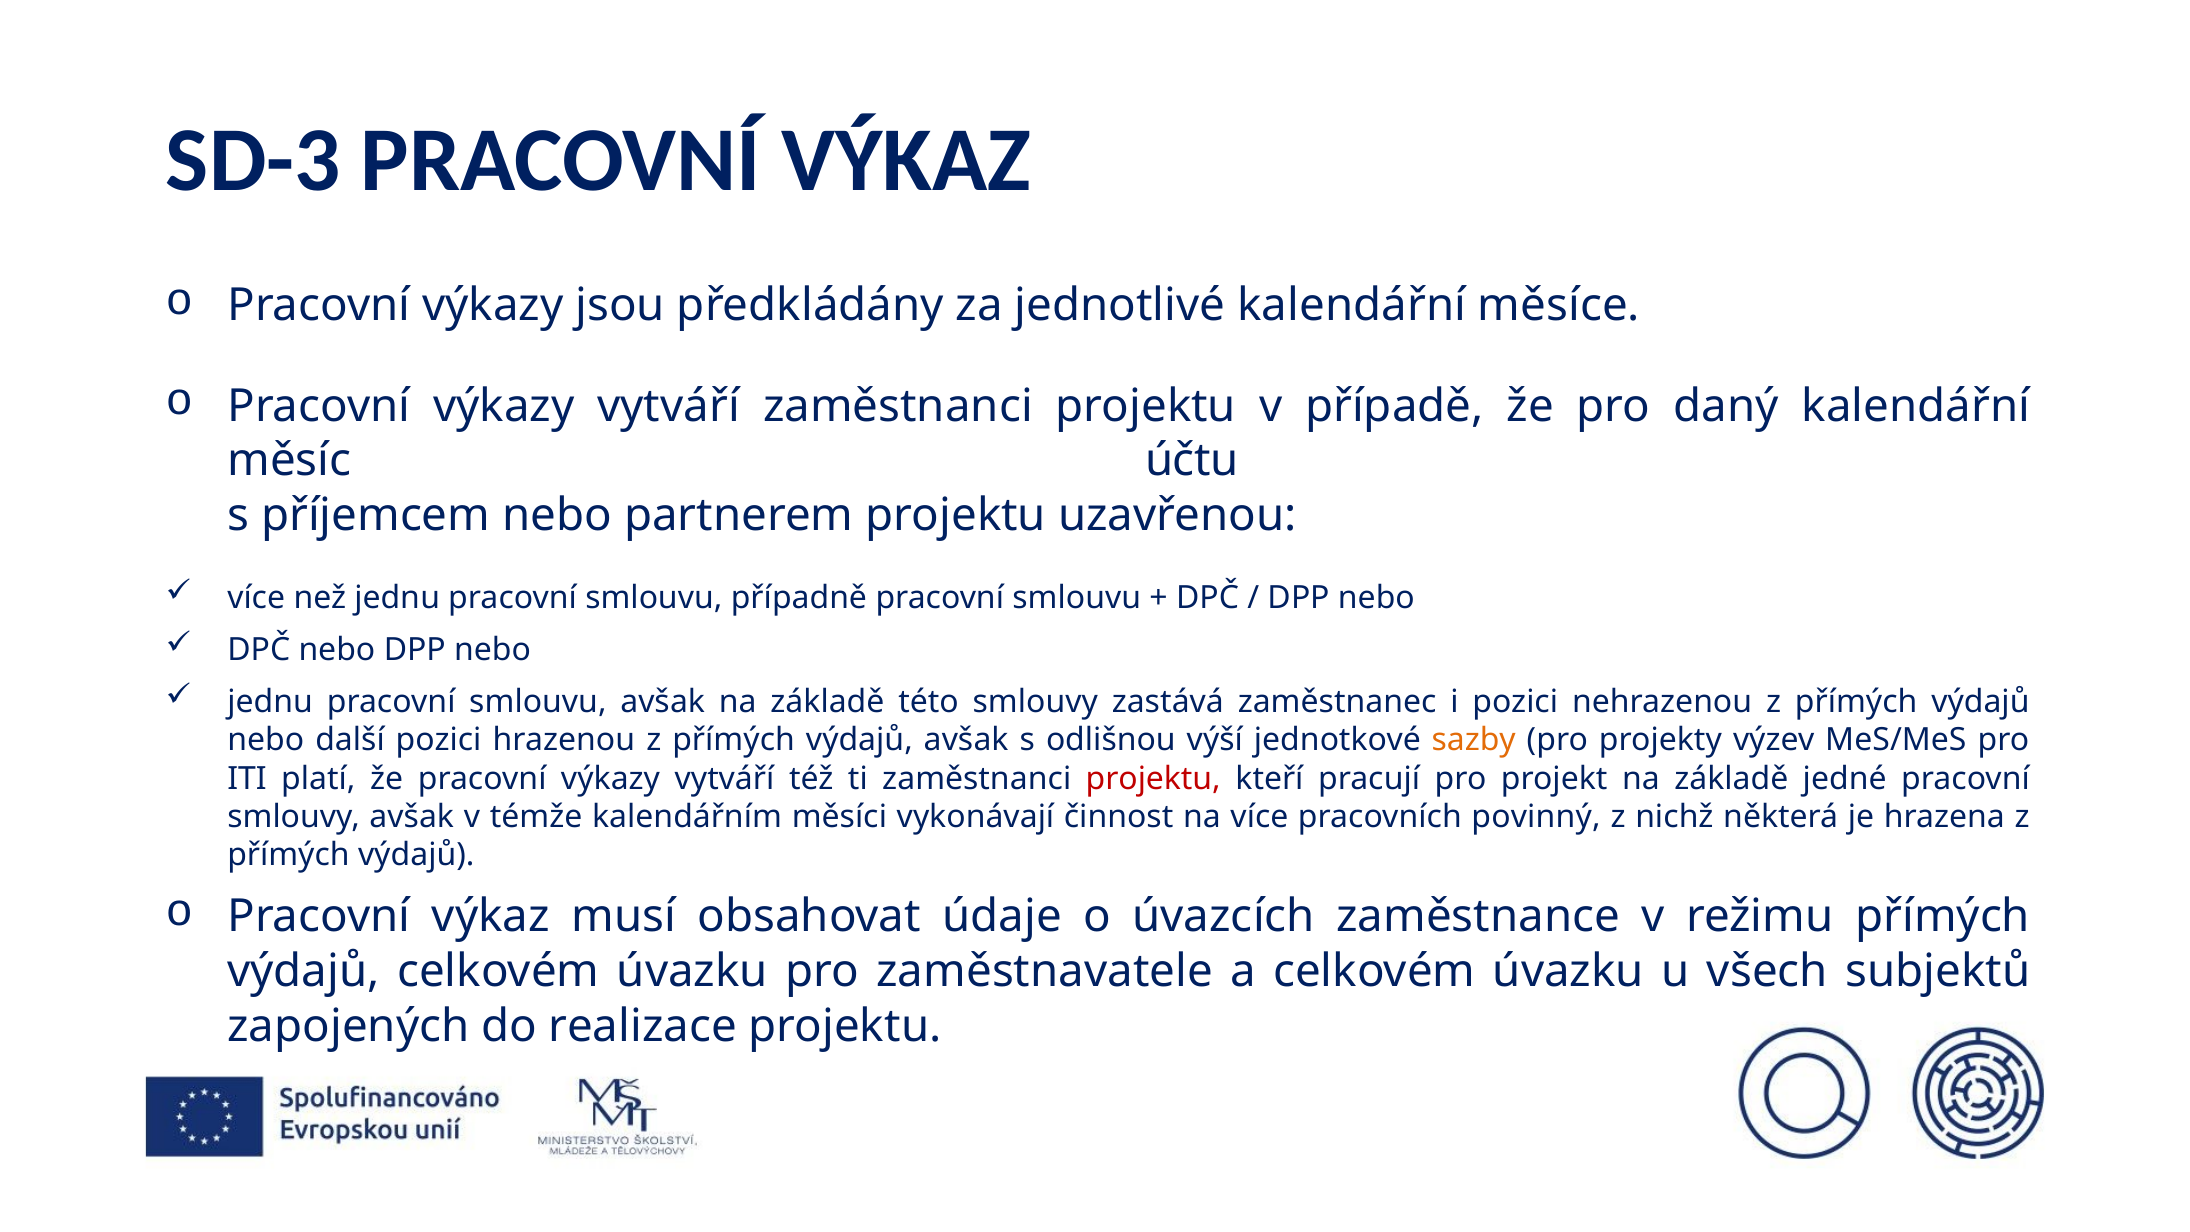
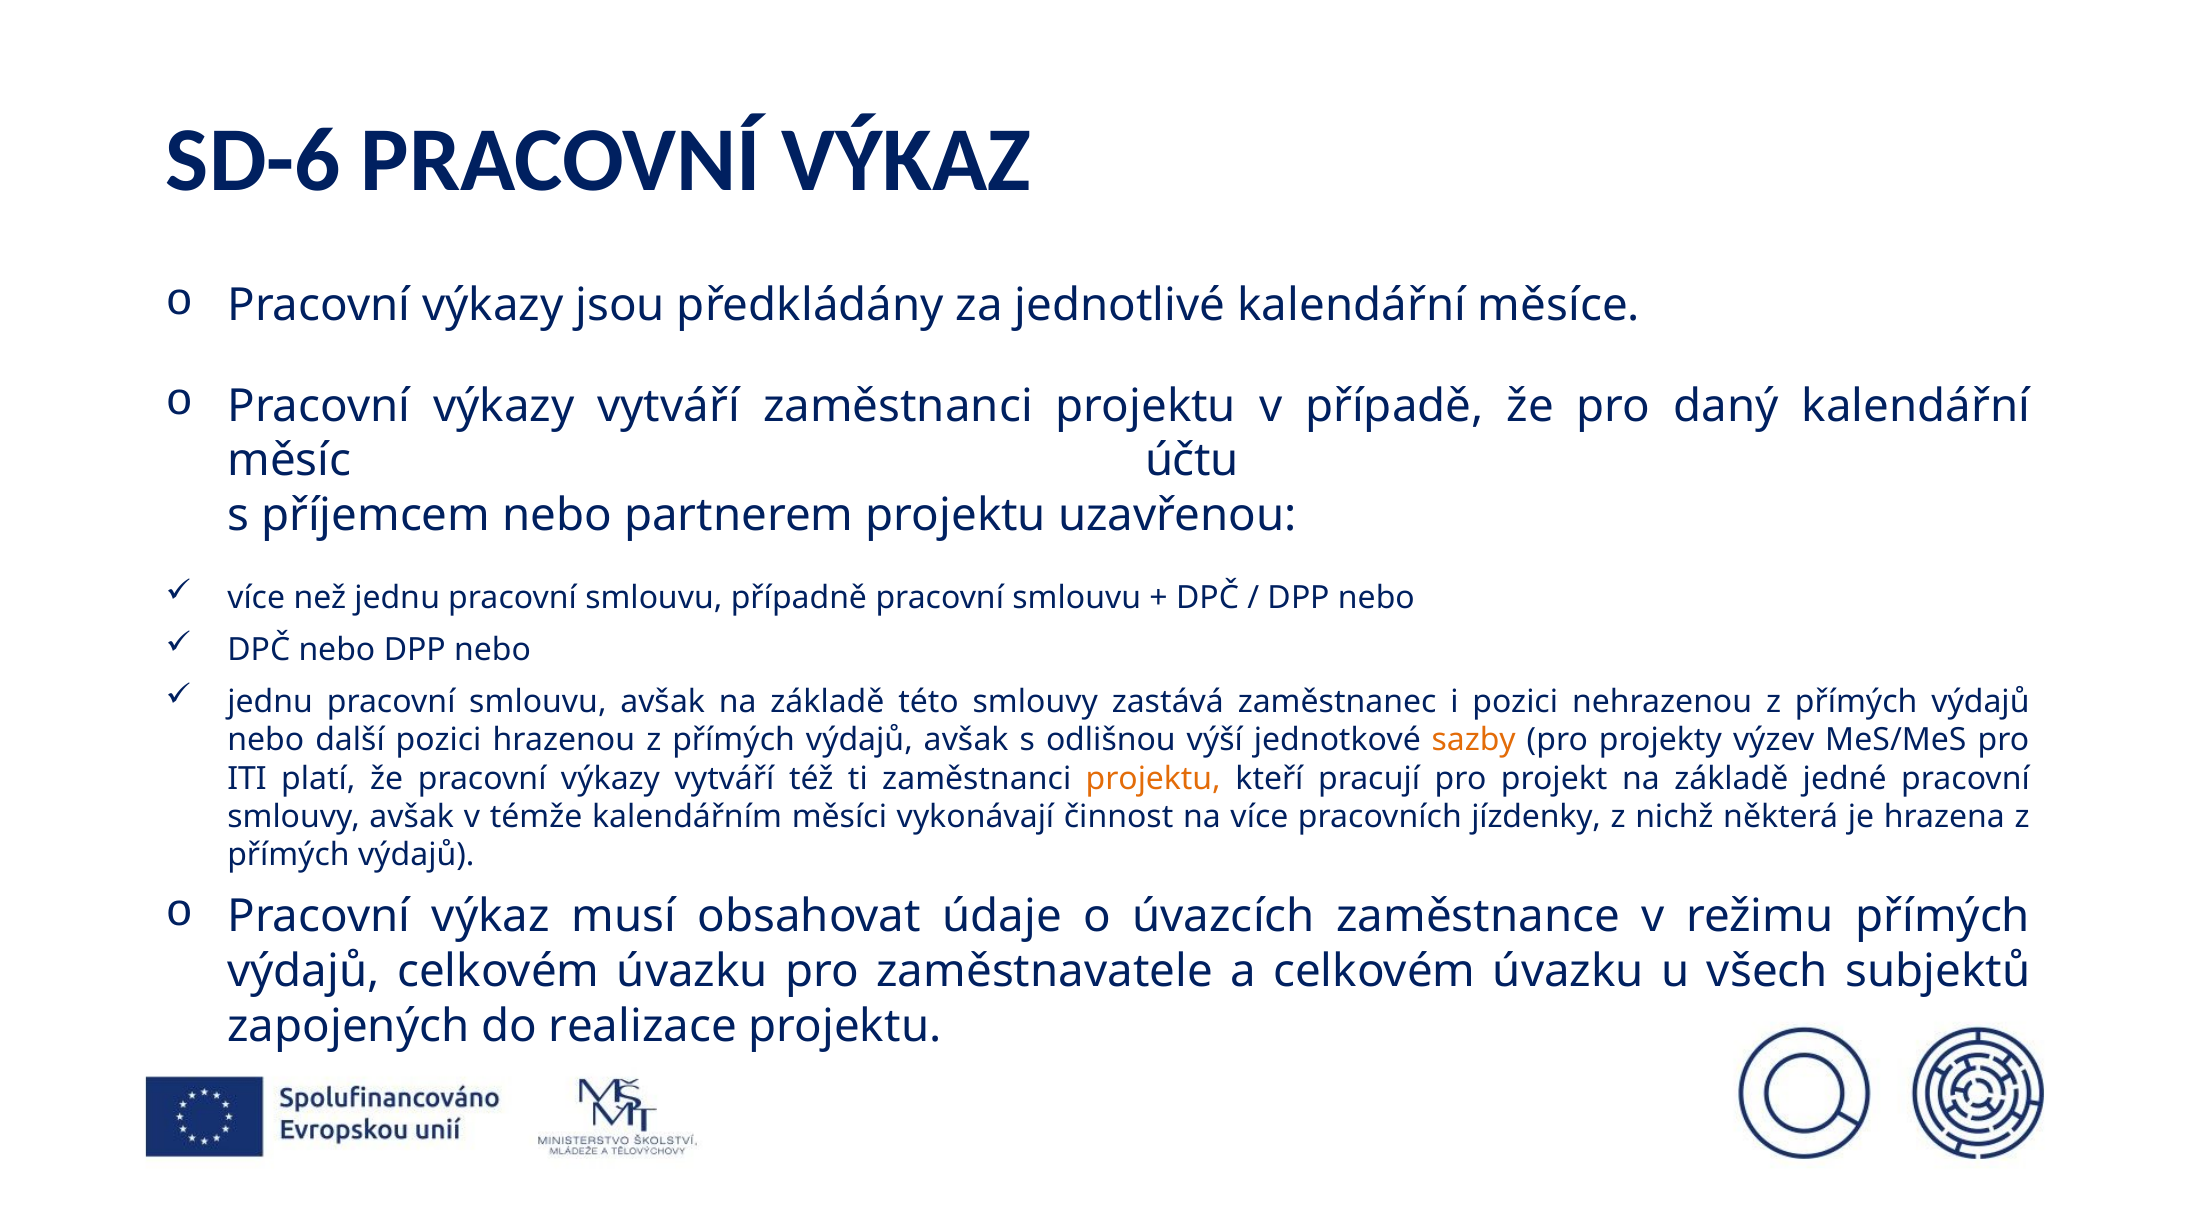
SD-3: SD-3 -> SD-6 (253, 160)
projektu colour: red -> orange (1153, 778)
povinný: povinný -> jízdenky (1536, 817)
